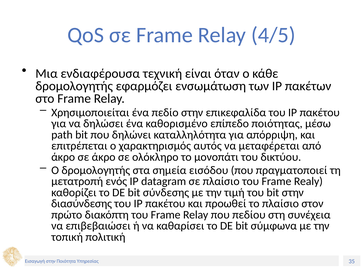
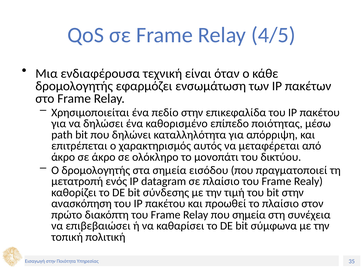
διασύνδεσης: διασύνδεσης -> ανασκόπηση (81, 204)
που πεδίου: πεδίου -> σημεία (249, 215)
